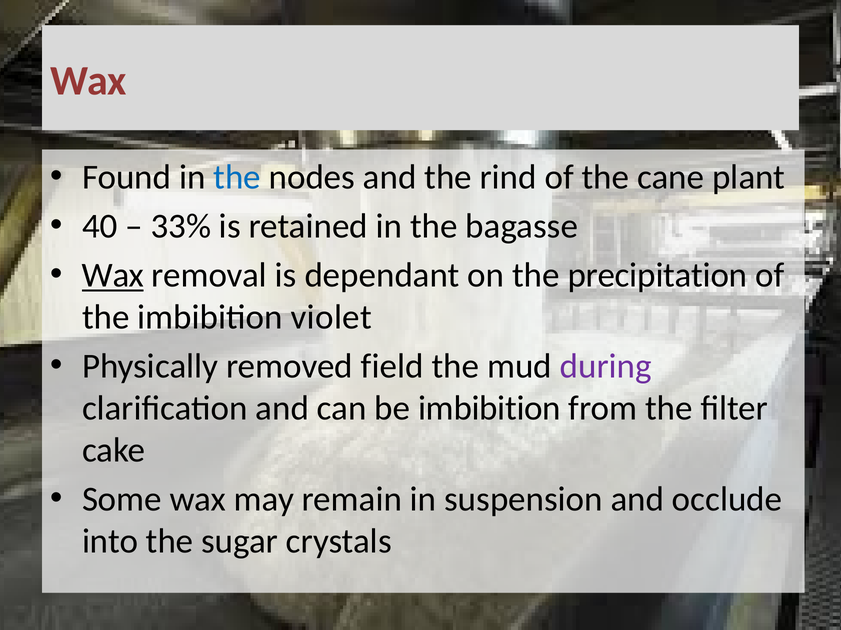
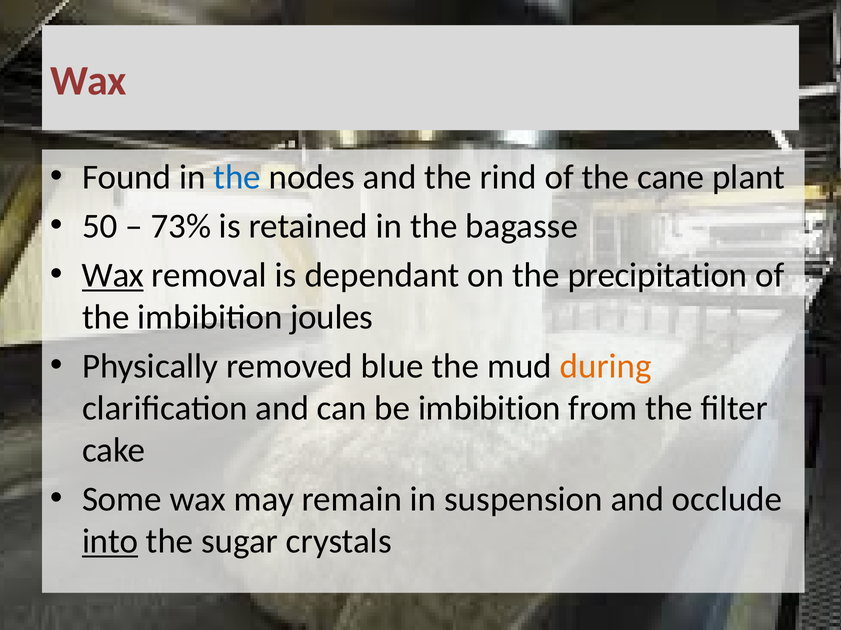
40: 40 -> 50 (100, 227)
33%: 33% -> 73% (181, 227)
violet: violet -> joules (332, 318)
field: field -> blue (392, 367)
during colour: purple -> orange (606, 367)
into underline: none -> present (110, 542)
